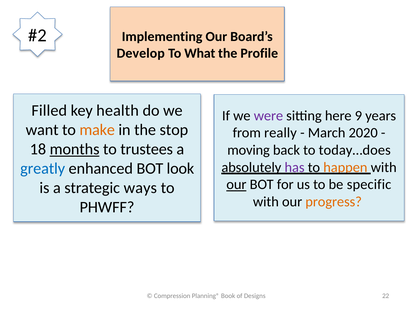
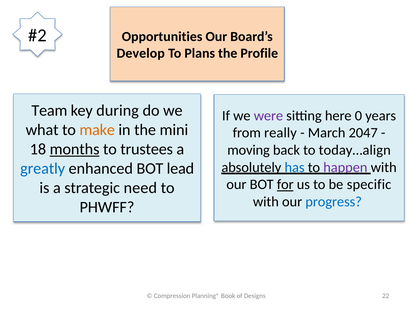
Implementing: Implementing -> Opportunities (162, 37)
What: What -> Plans (200, 53)
Filled: Filled -> Team (49, 111)
health: health -> during (118, 111)
9: 9 -> 0 (358, 116)
want: want -> what (42, 130)
stop: stop -> mini (174, 130)
2020: 2020 -> 2047 (363, 133)
today…does: today…does -> today…align (355, 150)
has colour: purple -> blue (295, 168)
happen colour: orange -> purple (345, 168)
look: look -> lead (180, 169)
our underline: present -> none (236, 185)
for underline: none -> present (285, 185)
ways: ways -> need (140, 188)
progress colour: orange -> blue (334, 202)
